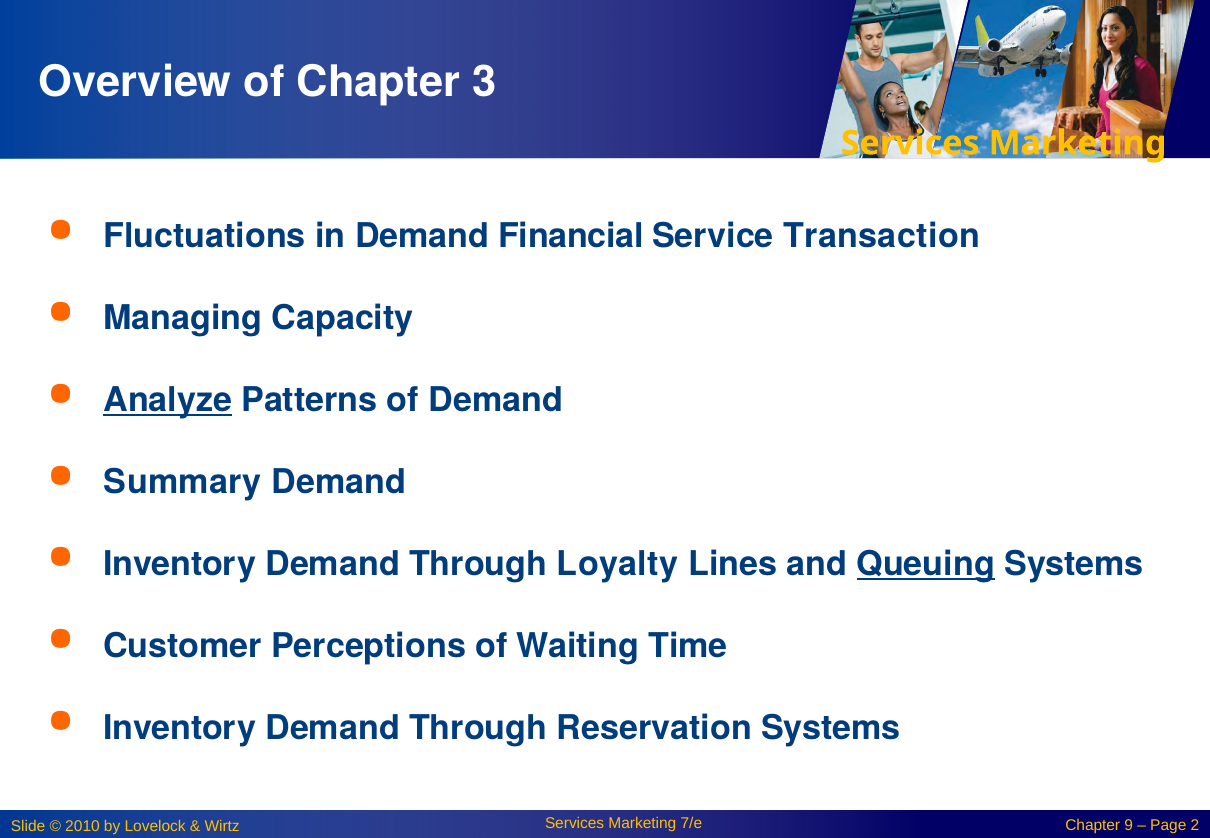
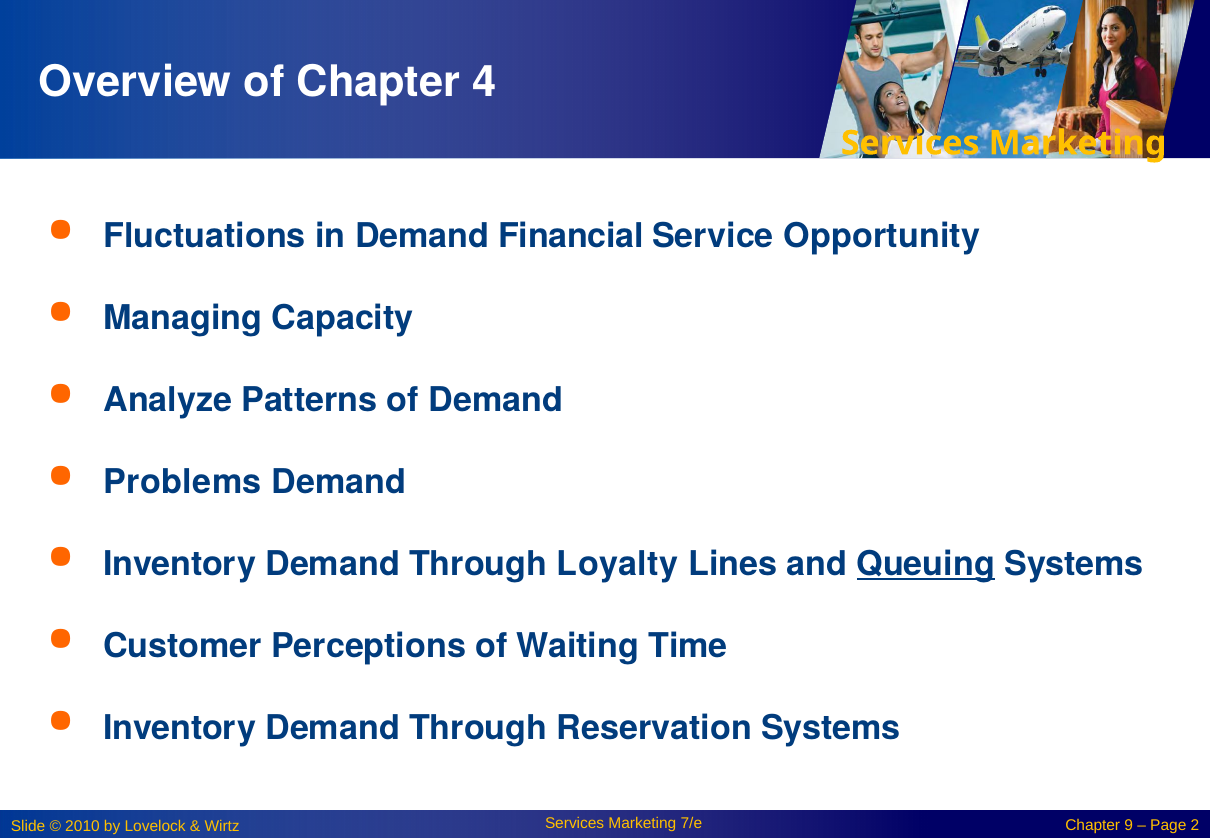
3: 3 -> 4 (484, 82)
Transaction: Transaction -> Opportunity (882, 237)
Analyze underline: present -> none (168, 400)
Summary: Summary -> Problems (183, 482)
